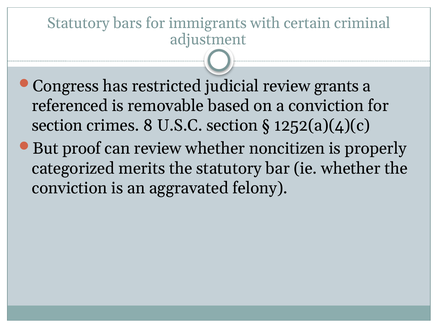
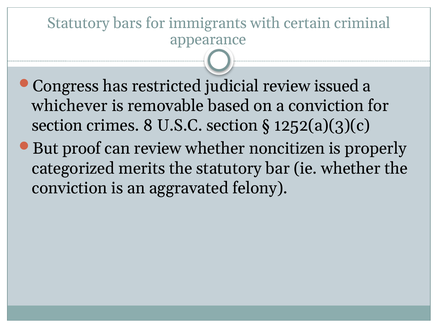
adjustment: adjustment -> appearance (208, 40)
grants: grants -> issued (337, 86)
referenced: referenced -> whichever (70, 106)
1252(a)(4)(c: 1252(a)(4)(c -> 1252(a)(3)(c (322, 126)
